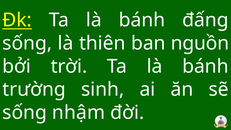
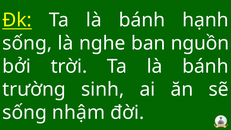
đấng: đấng -> hạnh (205, 20)
thiên: thiên -> nghe (102, 43)
